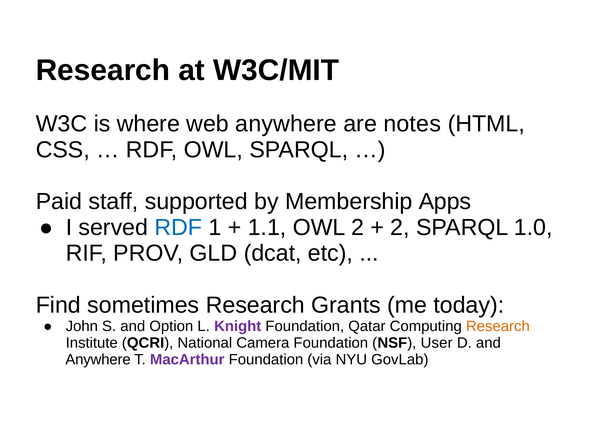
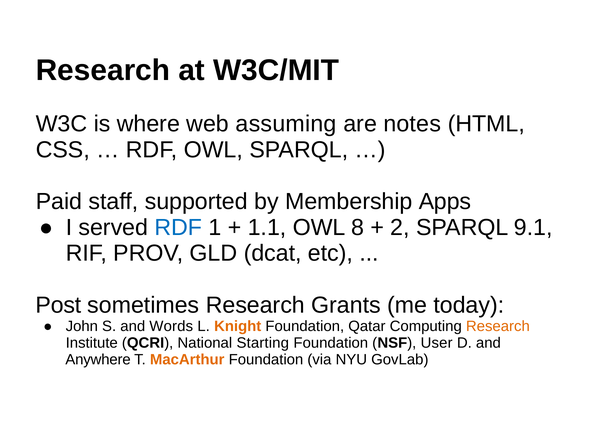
web anywhere: anywhere -> assuming (286, 124)
OWL 2: 2 -> 8 (358, 227)
1.0: 1.0 -> 9.1 (533, 227)
Find: Find -> Post (58, 305)
Option: Option -> Words (171, 326)
Knight colour: purple -> orange (238, 326)
Camera: Camera -> Starting (263, 343)
MacArthur colour: purple -> orange (187, 360)
